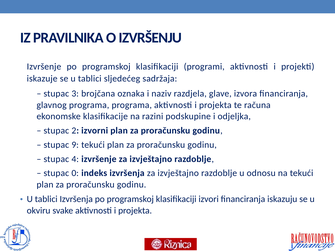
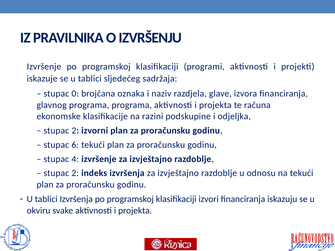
3: 3 -> 0 (75, 94)
9: 9 -> 6 (75, 145)
0: 0 -> 2 (75, 173)
